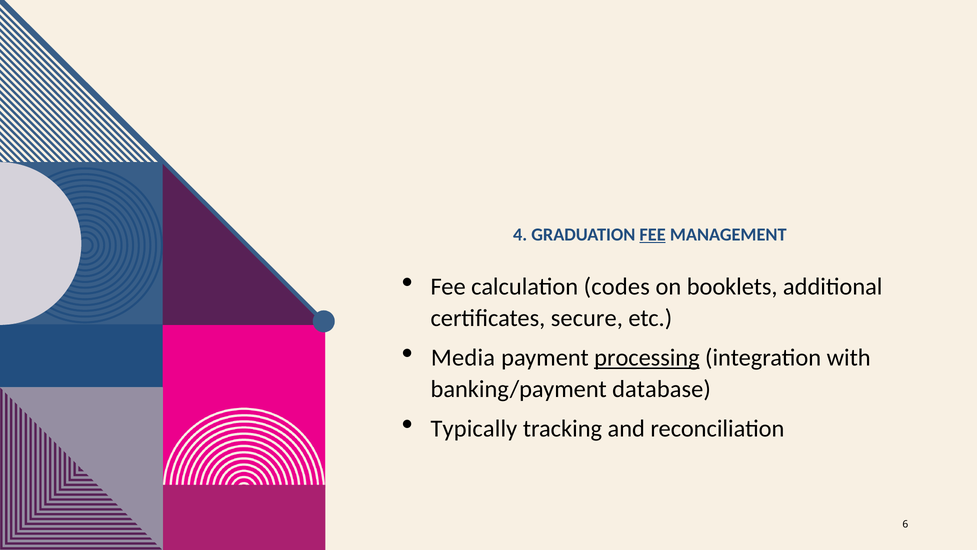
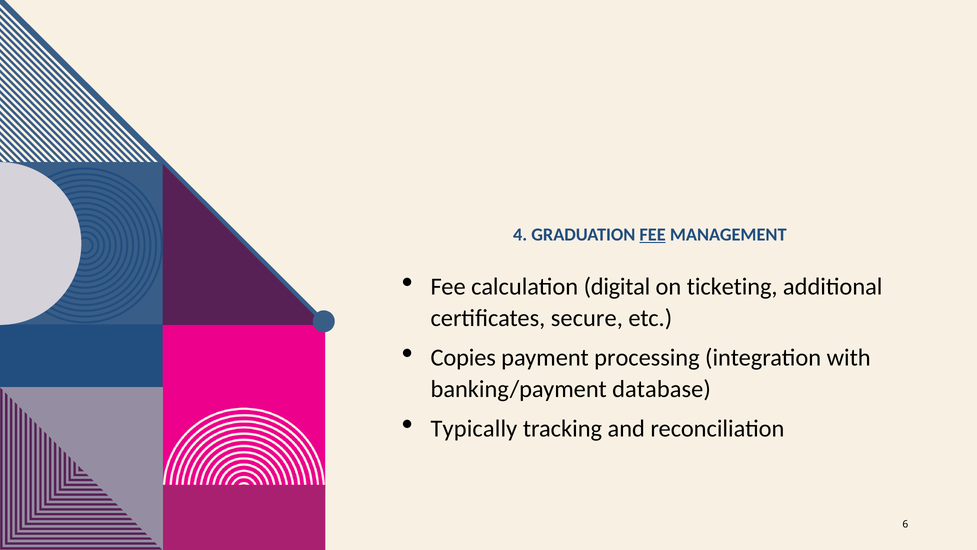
codes: codes -> digital (617, 287)
booklets: booklets -> ticketing (732, 287)
Media: Media -> Copies (463, 357)
processing underline: present -> none (647, 357)
